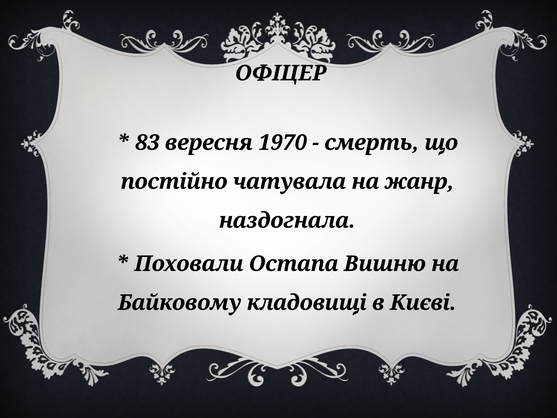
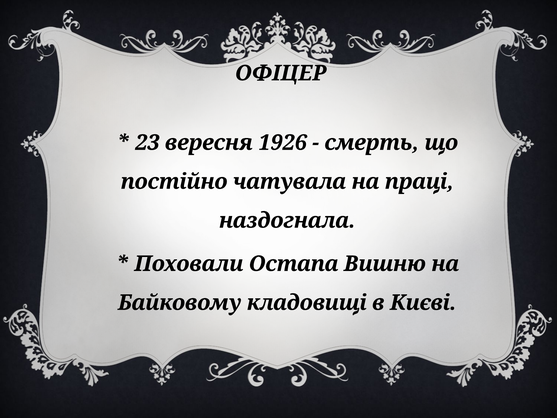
83: 83 -> 23 (147, 143)
1970: 1970 -> 1926 (283, 143)
жанр: жанр -> праці (419, 182)
